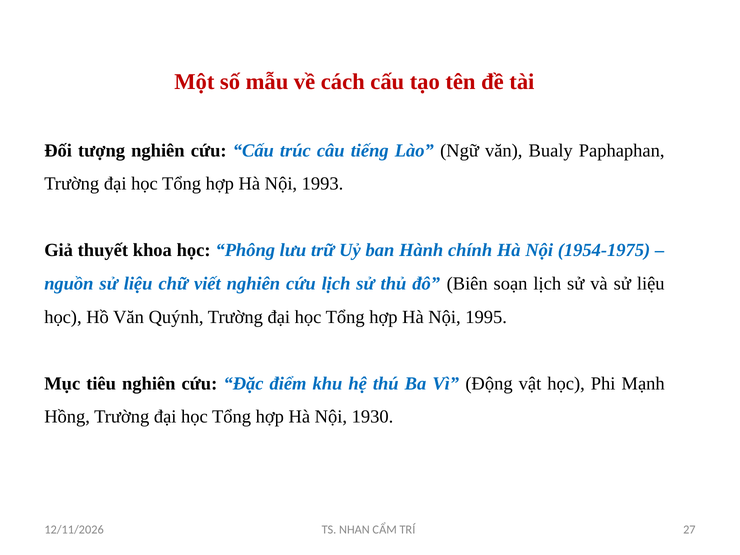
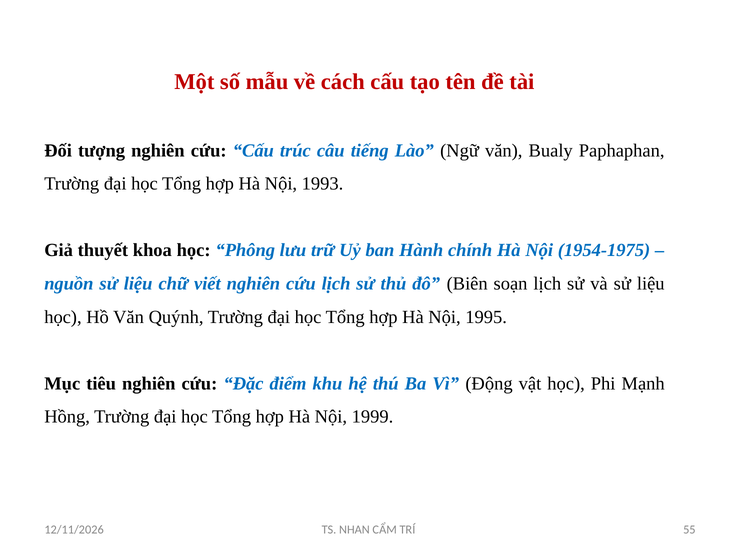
1930: 1930 -> 1999 (372, 417)
27: 27 -> 55 (689, 530)
